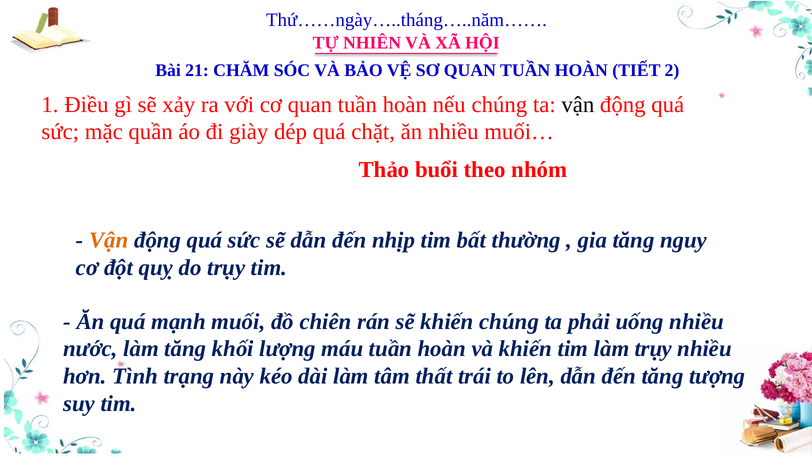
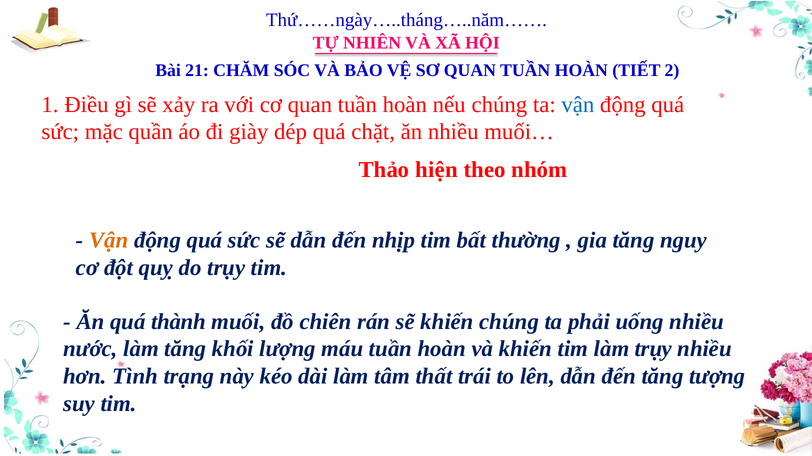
vận colour: black -> blue (578, 105)
buổi: buổi -> hiện (437, 170)
mạnh: mạnh -> thành (179, 322)
